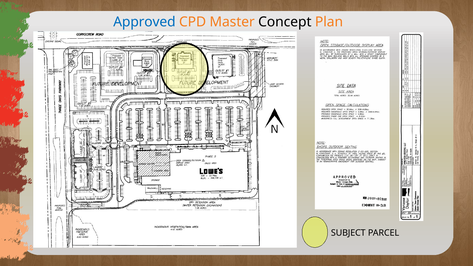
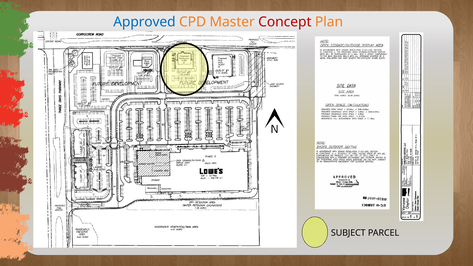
Concept colour: black -> red (285, 22)
